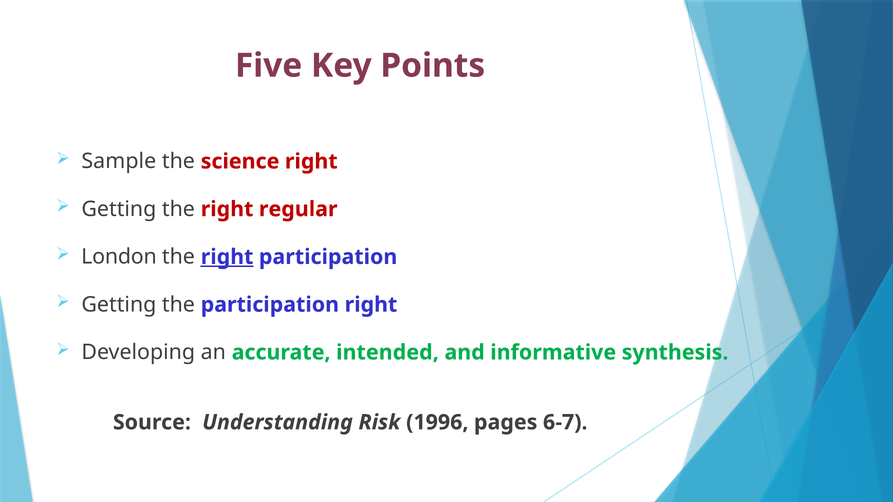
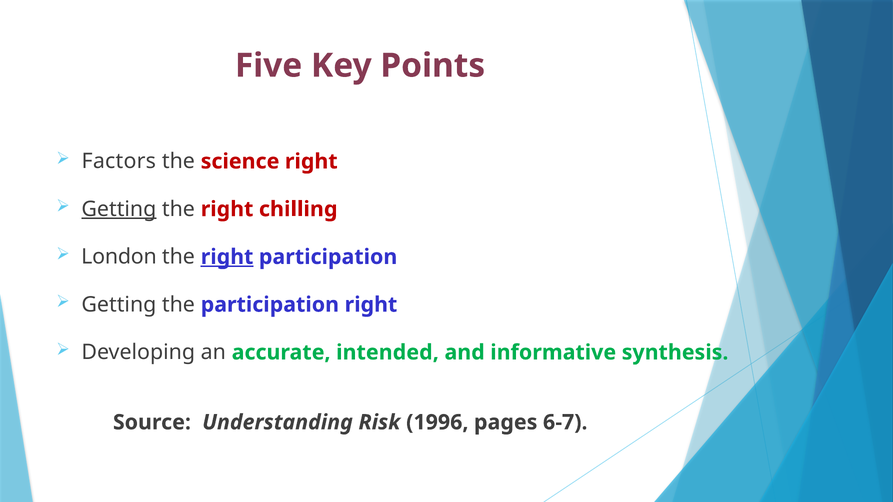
Sample: Sample -> Factors (119, 162)
Getting underline: none -> present (119, 209)
regular: regular -> chilling (298, 209)
